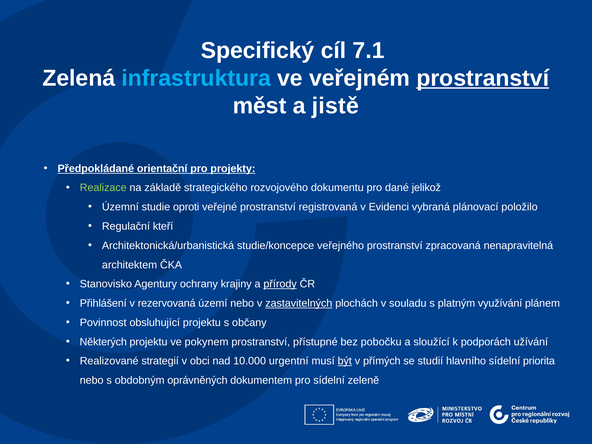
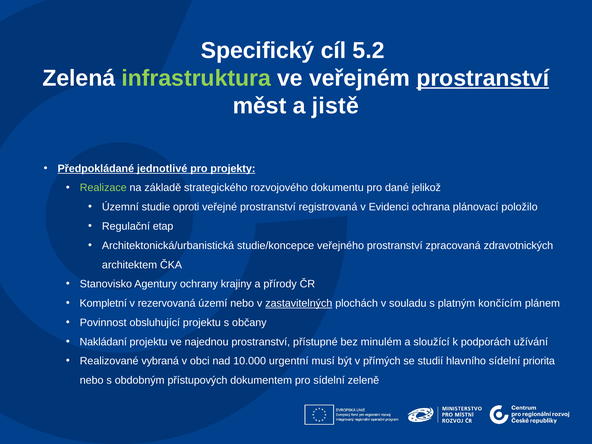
7.1: 7.1 -> 5.2 (369, 51)
infrastruktura colour: light blue -> light green (196, 78)
orientační: orientační -> jednotlivé (162, 169)
vybraná: vybraná -> ochrana (431, 207)
kteří: kteří -> etap (163, 226)
nenapravitelná: nenapravitelná -> zdravotnických (518, 246)
přírody underline: present -> none (280, 284)
Přihlášení: Přihlášení -> Kompletní (103, 303)
využívání: využívání -> končícím (500, 303)
Některých: Některých -> Nakládaní (103, 342)
pokynem: pokynem -> najednou (207, 342)
pobočku: pobočku -> minulém (381, 342)
strategií: strategií -> vybraná (160, 361)
být underline: present -> none (345, 361)
oprávněných: oprávněných -> přístupových (197, 380)
